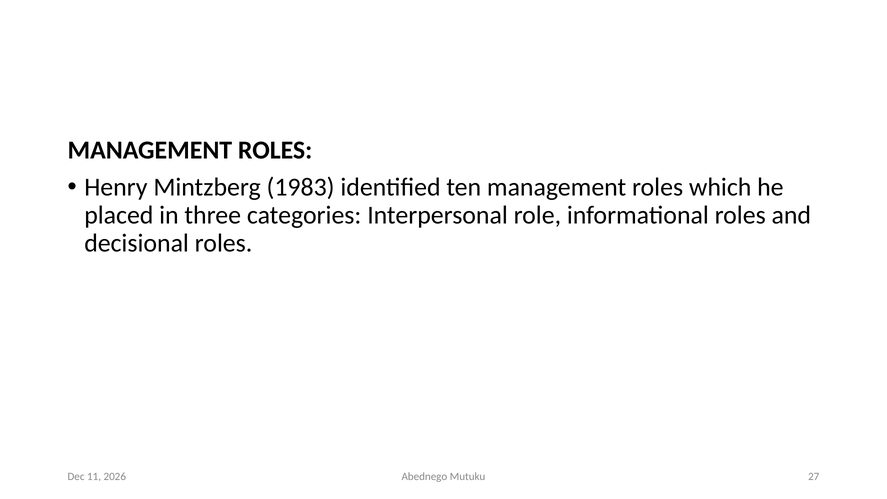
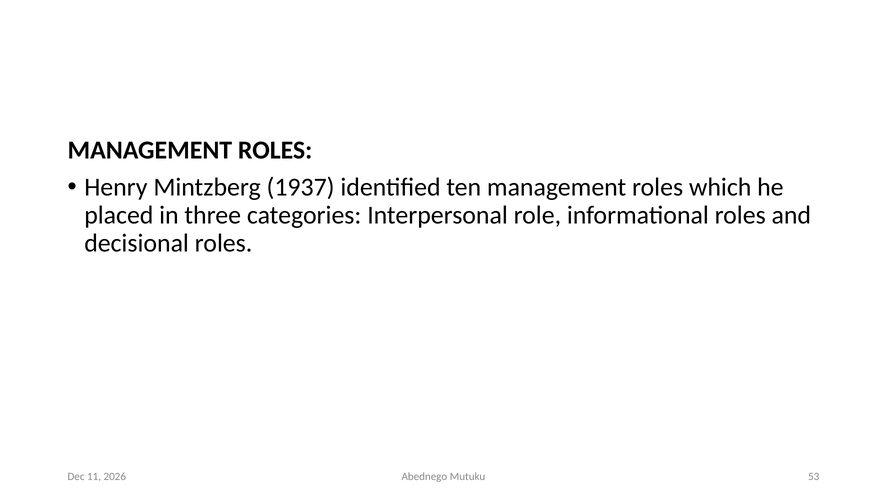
1983: 1983 -> 1937 (301, 187)
27: 27 -> 53 (814, 476)
